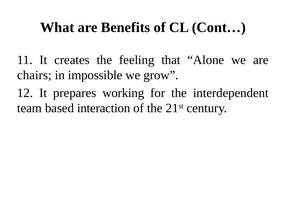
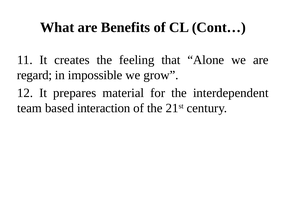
chairs: chairs -> regard (35, 75)
working: working -> material (123, 93)
